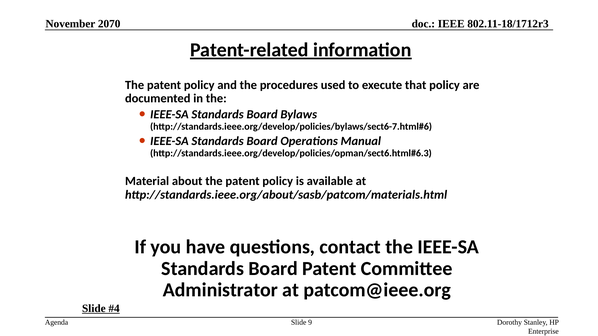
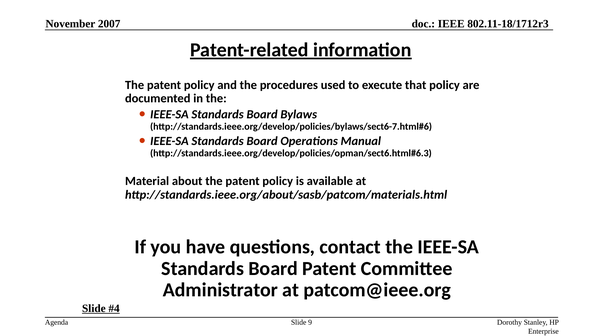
2070: 2070 -> 2007 (109, 24)
